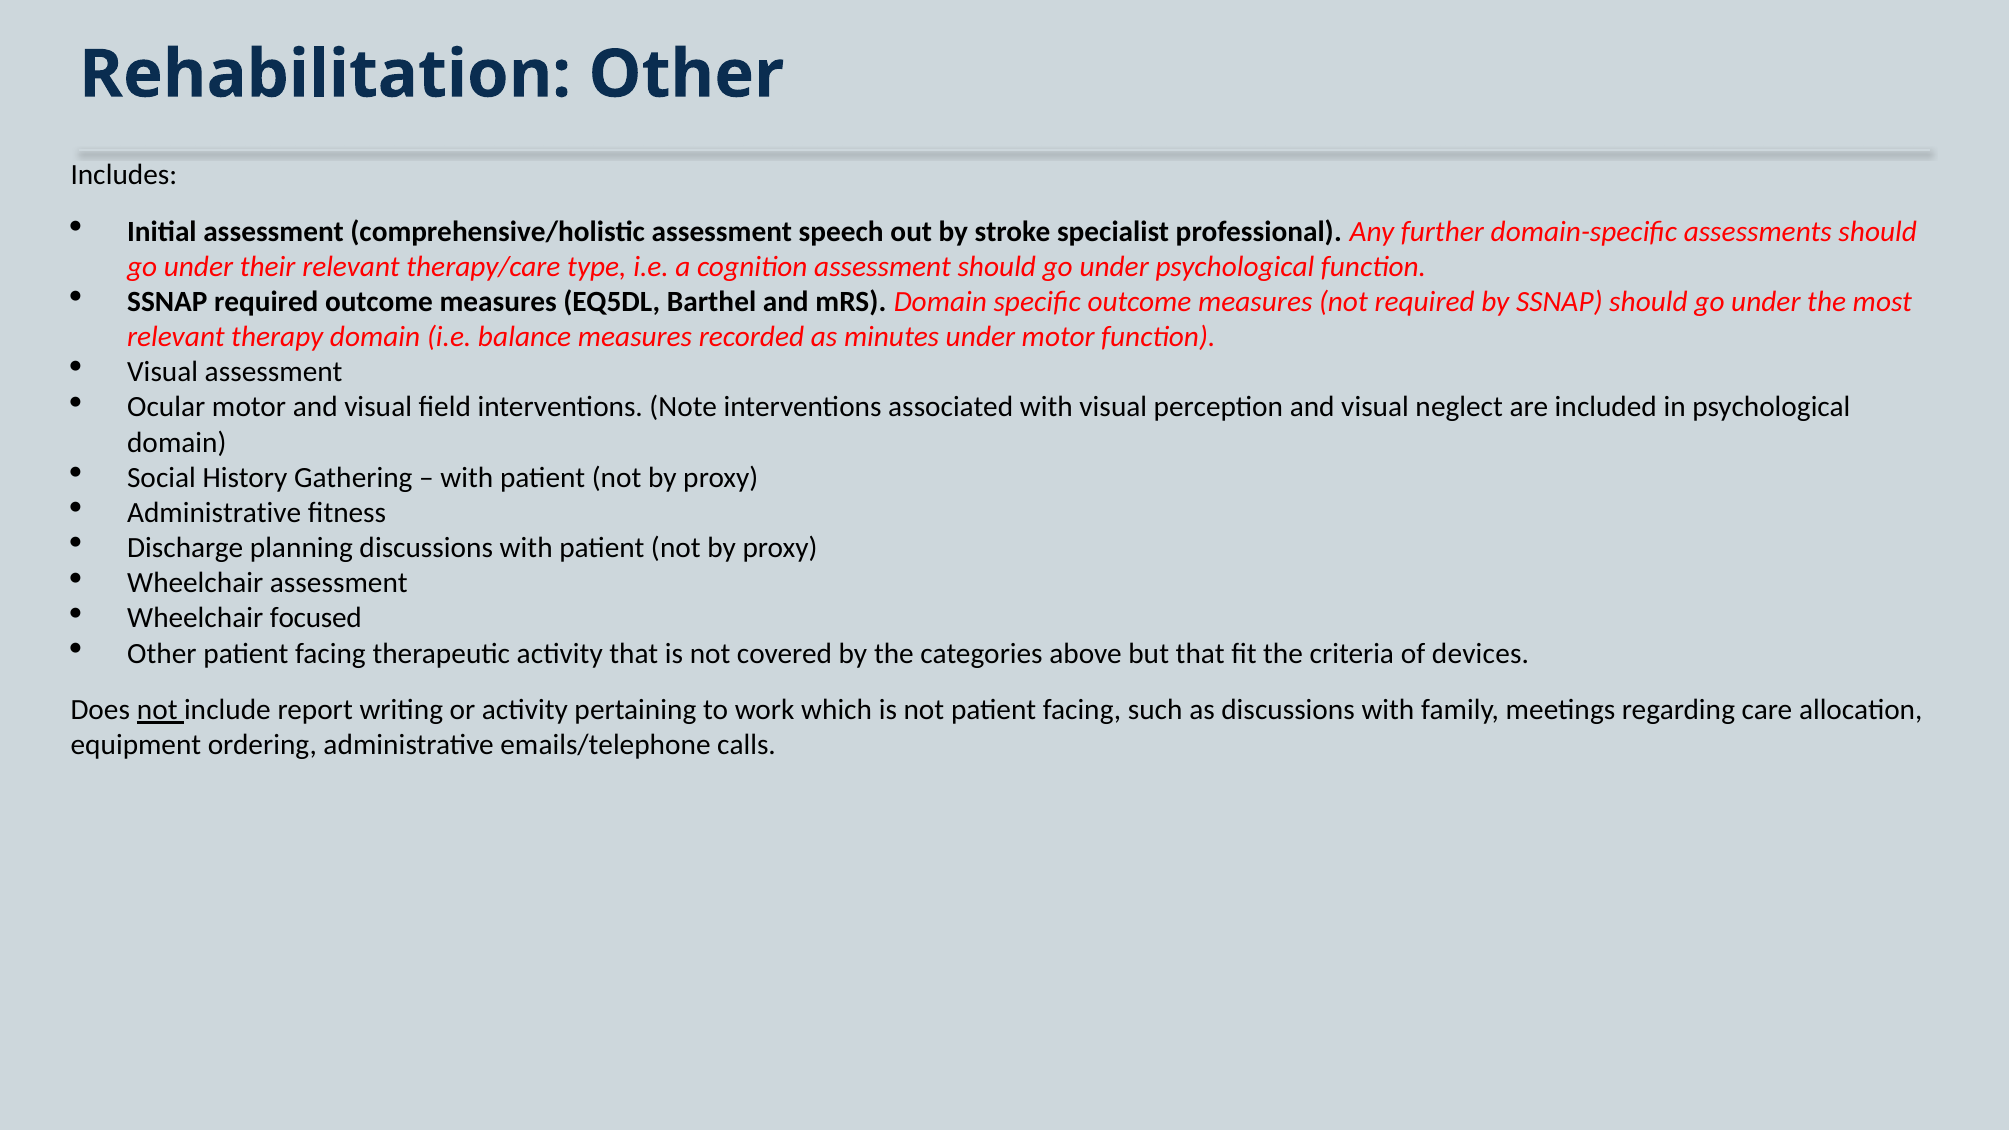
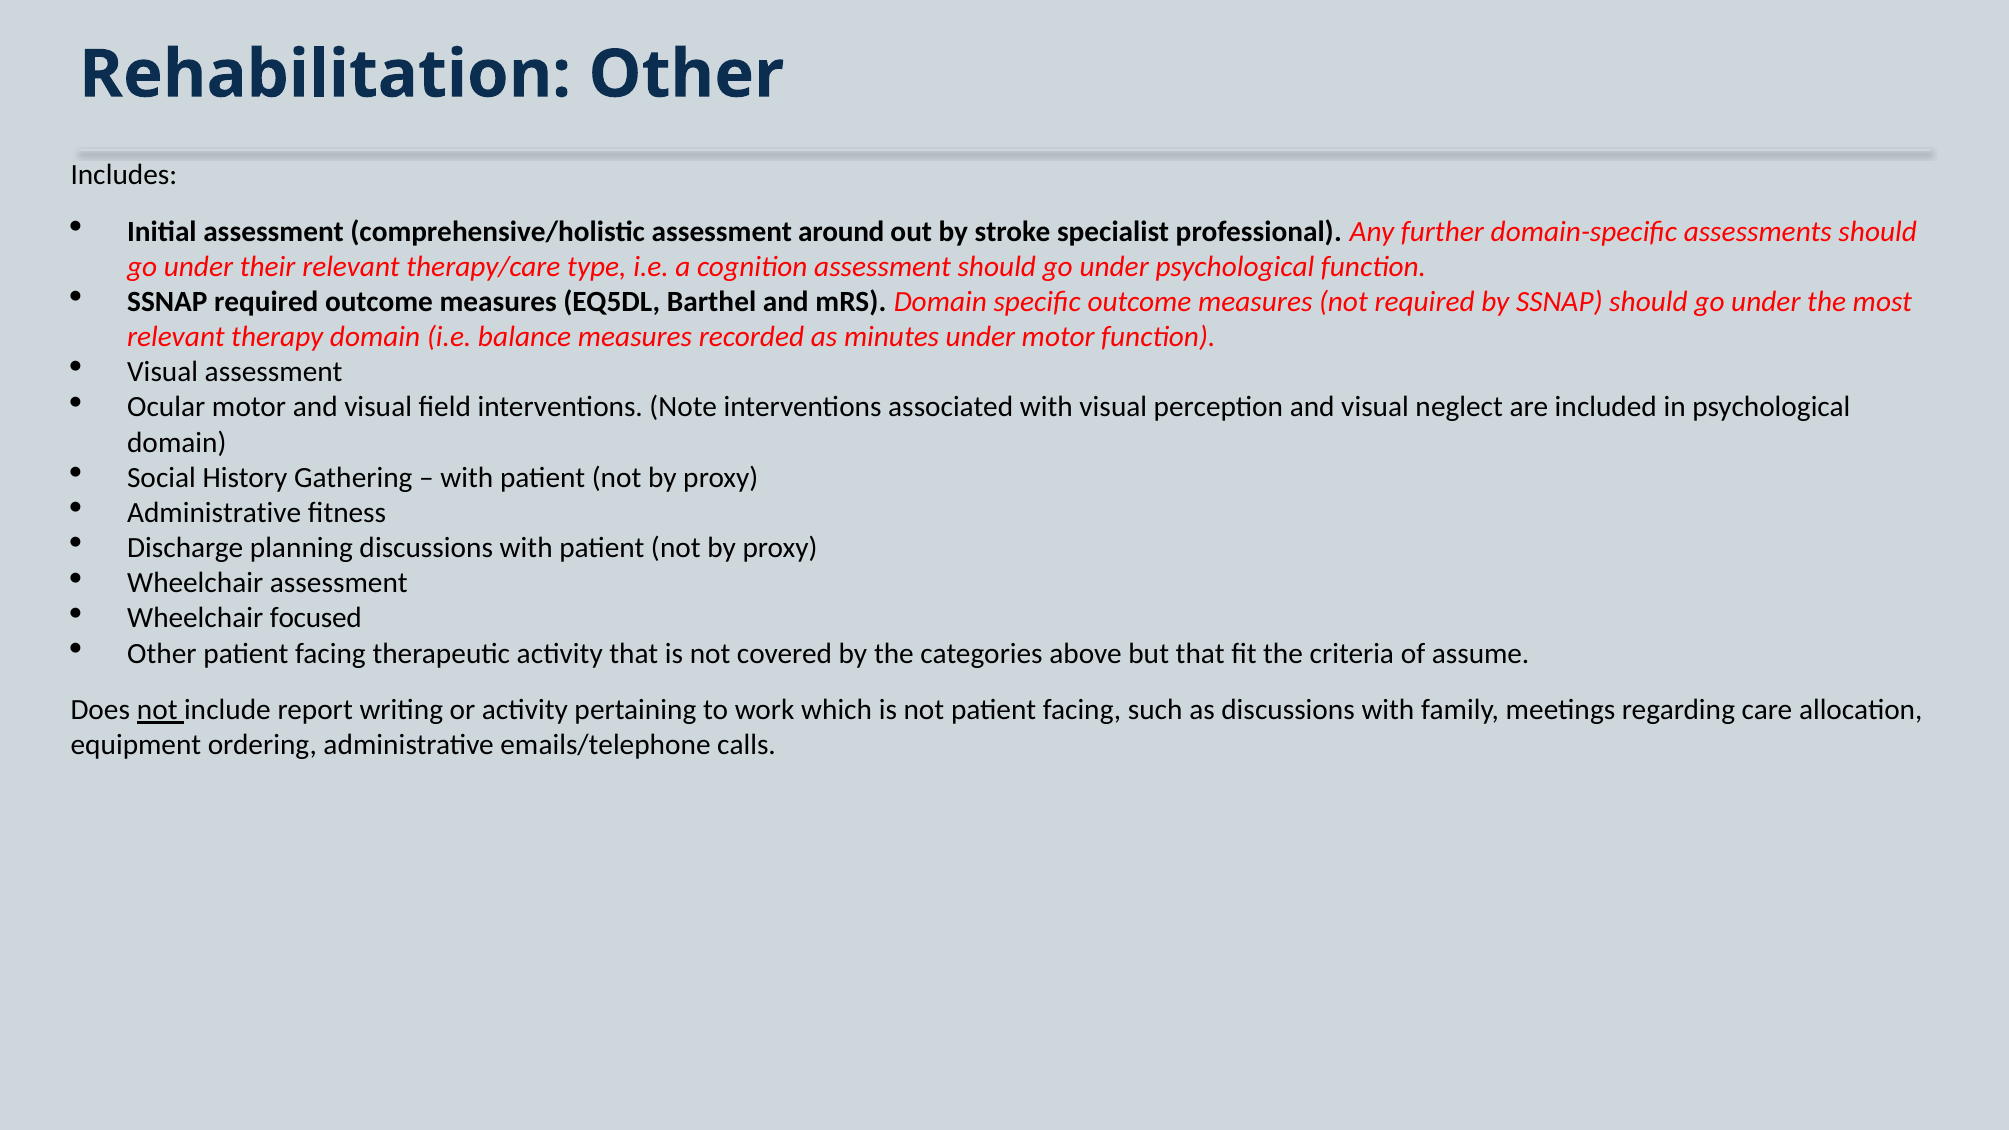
speech: speech -> around (841, 231)
devices: devices -> assume (1481, 654)
